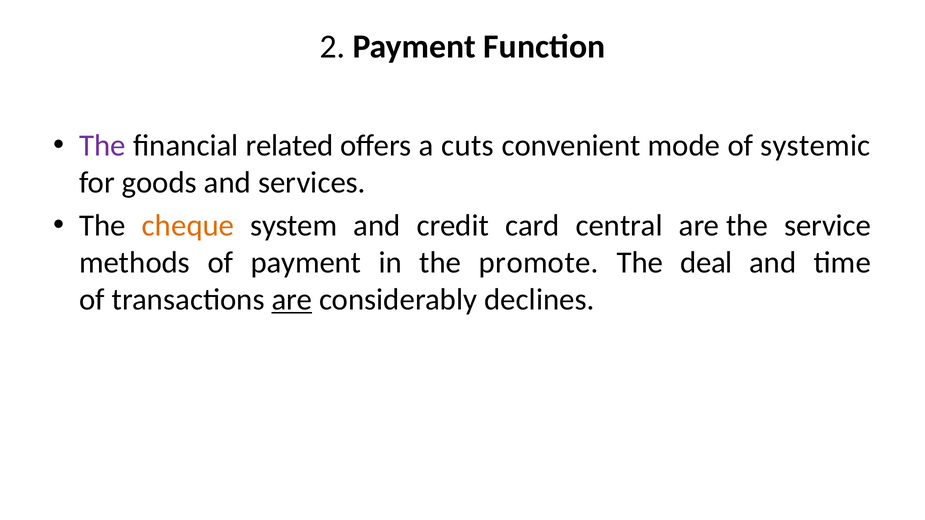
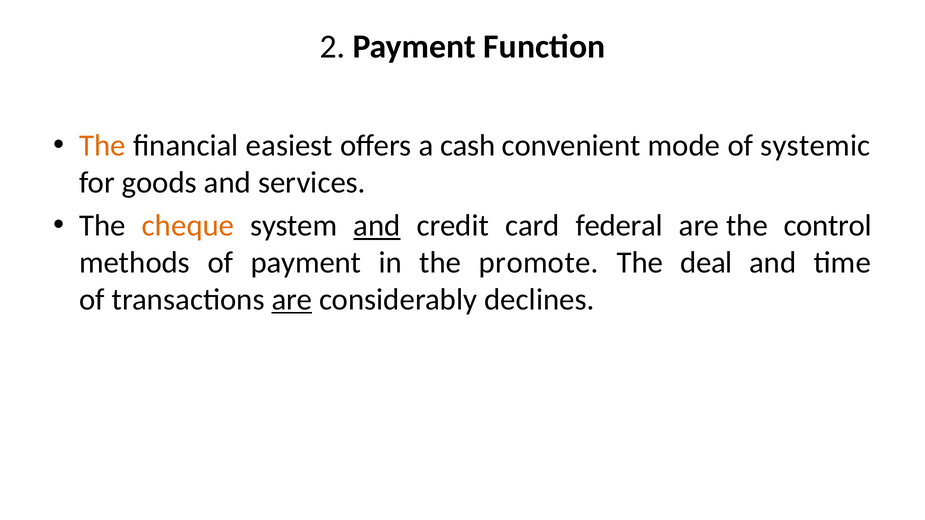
The colour: purple -> orange (102, 146)
related: related -> easiest (289, 146)
cuts: cuts -> cash (468, 146)
and underline: none -> present (377, 226)
central: central -> federal (619, 226)
service: service -> control (828, 226)
